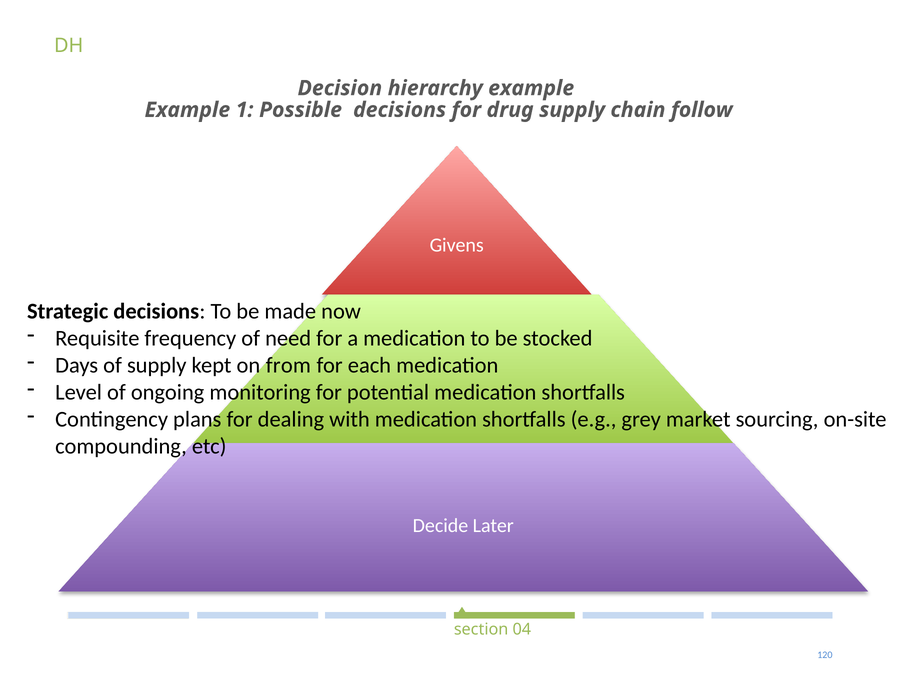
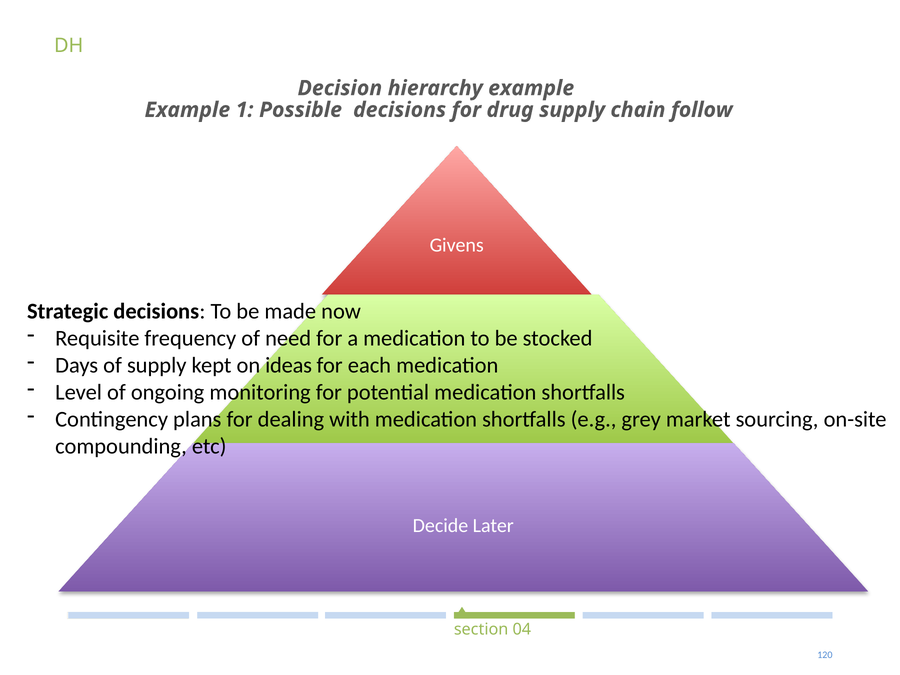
from: from -> ideas (289, 365)
